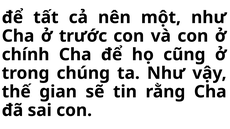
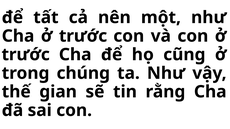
chính: chính -> trước (26, 55)
